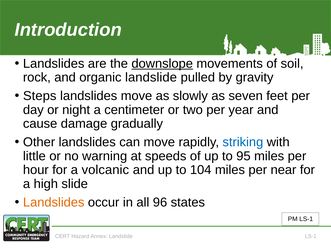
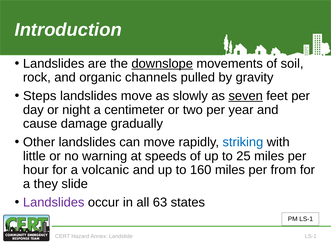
organic landslide: landslide -> channels (151, 78)
seven underline: none -> present (246, 96)
95: 95 -> 25 (243, 156)
104: 104 -> 160 (201, 170)
near: near -> from (283, 170)
high: high -> they (46, 184)
Landslides colour: orange -> purple (54, 203)
96: 96 -> 63 (160, 203)
